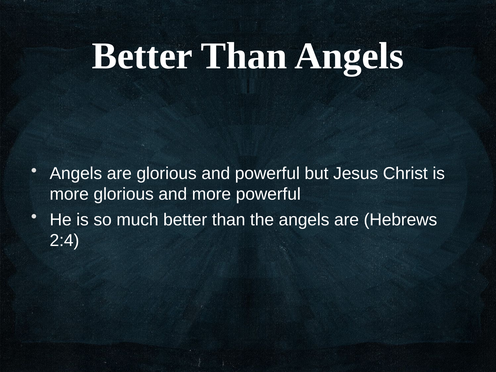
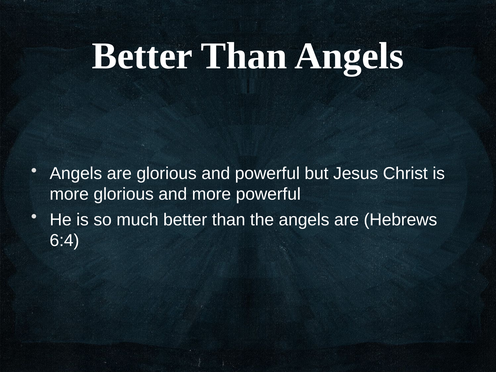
2:4: 2:4 -> 6:4 (64, 240)
